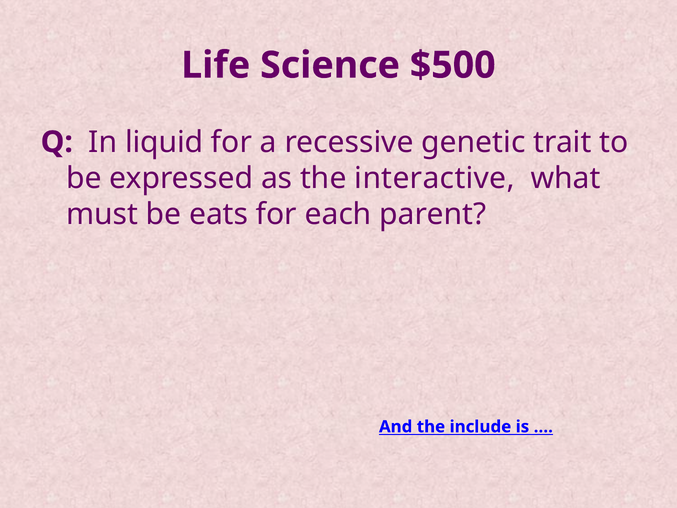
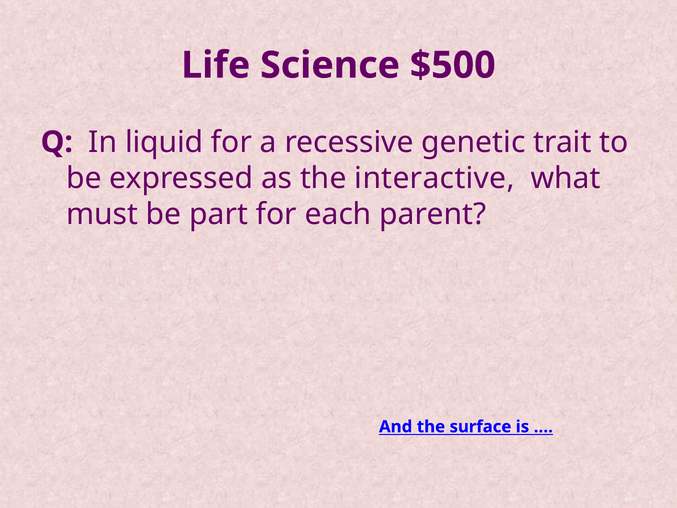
eats: eats -> part (219, 214)
include: include -> surface (480, 426)
